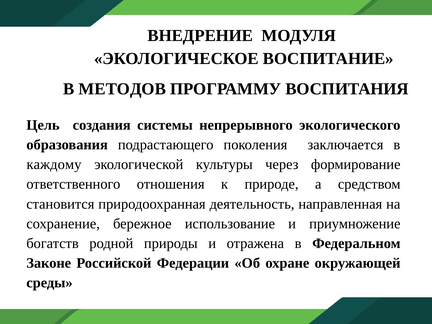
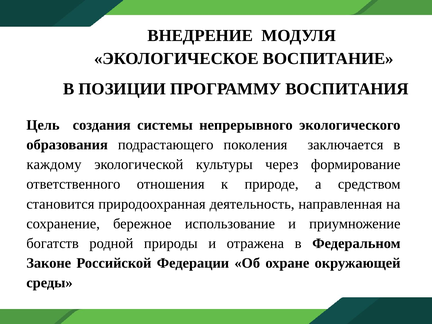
МЕТОДОВ: МЕТОДОВ -> ПОЗИЦИИ (122, 89)
